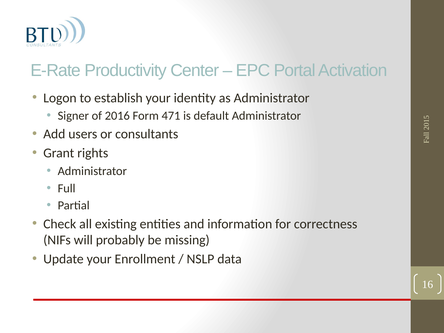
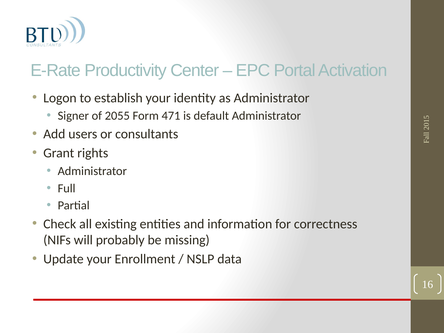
2016: 2016 -> 2055 (117, 116)
